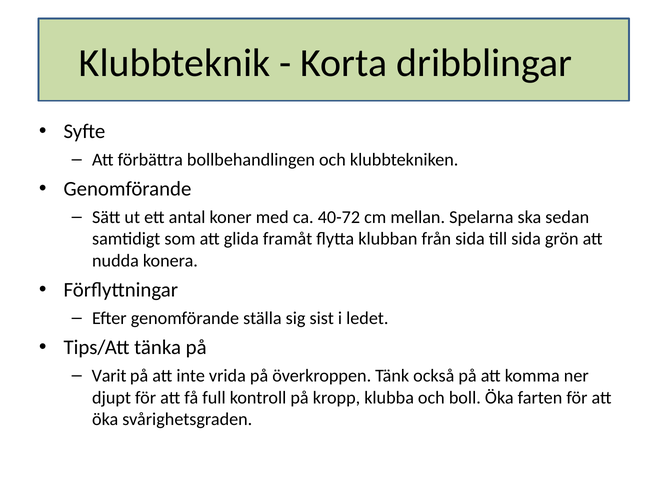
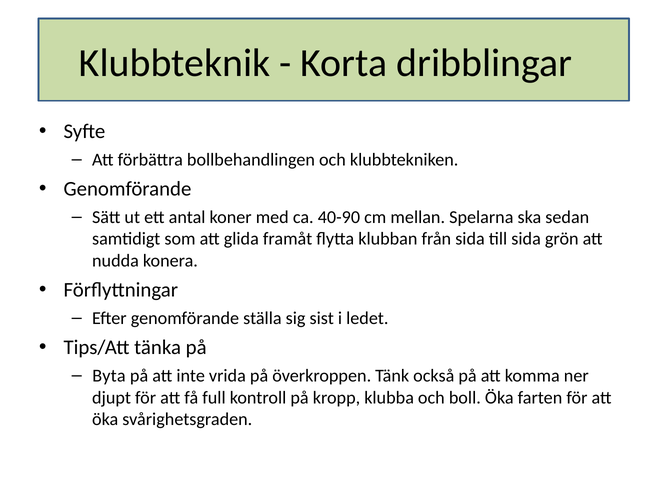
40-72: 40-72 -> 40-90 (339, 217)
Varit: Varit -> Byta (109, 376)
